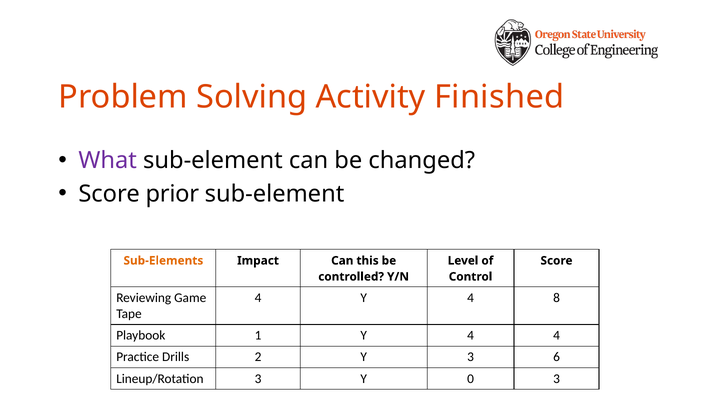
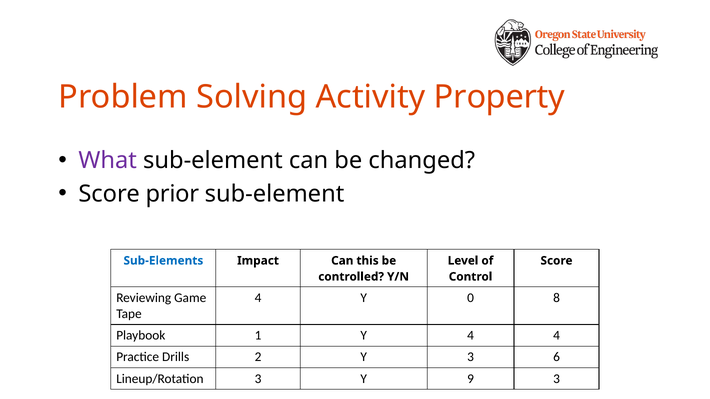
Finished: Finished -> Property (499, 97)
Sub-Elements colour: orange -> blue (163, 261)
4 Y 4: 4 -> 0 (471, 298)
0: 0 -> 9 (471, 379)
